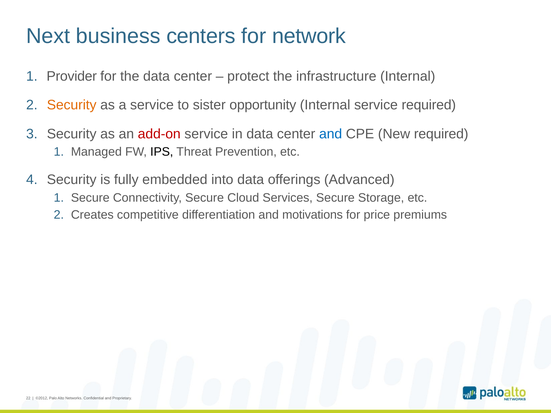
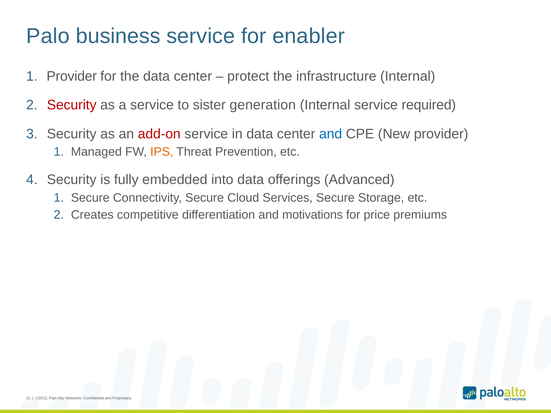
Next: Next -> Palo (48, 36)
business centers: centers -> service (201, 36)
network: network -> enabler (309, 36)
Security colour: orange -> red (72, 105)
opportunity: opportunity -> generation (263, 105)
New required: required -> provider (441, 134)
IPS colour: black -> orange (162, 152)
